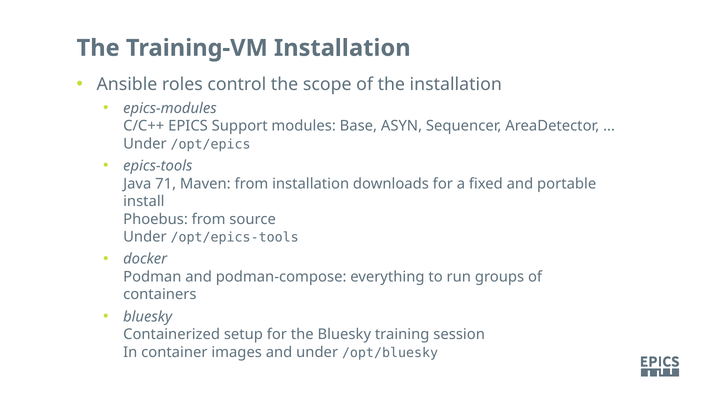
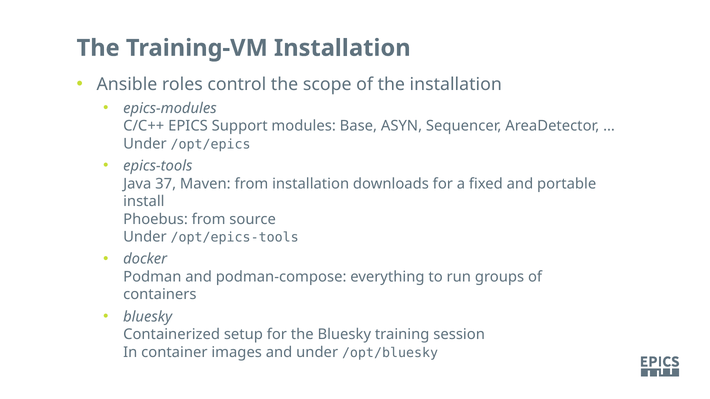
71: 71 -> 37 (166, 184)
